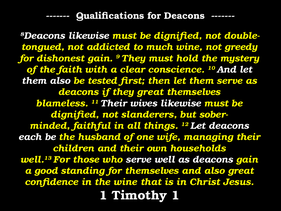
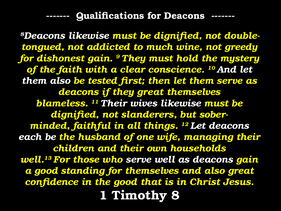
the wine: wine -> good (125, 182)
Timothy 1: 1 -> 8 (175, 195)
